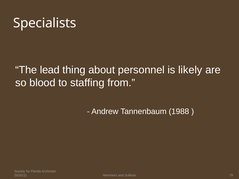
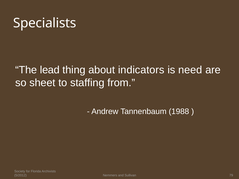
personnel: personnel -> indicators (141, 70)
likely: likely -> need (190, 70)
blood: blood -> sheet (42, 83)
